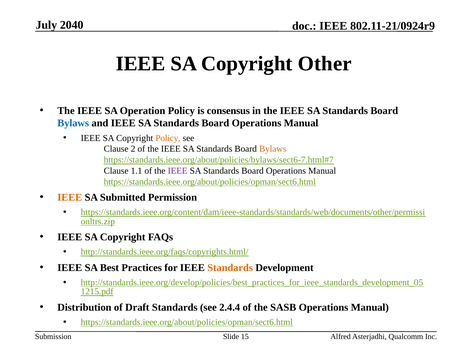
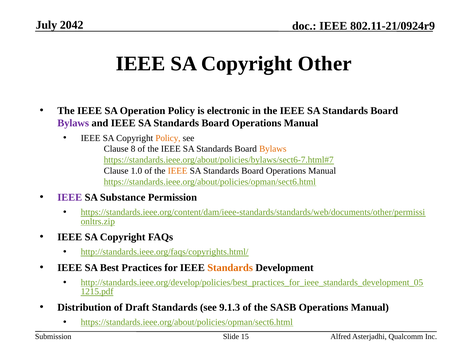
2040: 2040 -> 2042 (72, 25)
consensus: consensus -> electronic (228, 111)
Bylaws colour: blue -> purple (73, 123)
2: 2 -> 8 (133, 149)
1.1: 1.1 -> 1.0 (136, 171)
IEEE colour: purple -> orange (178, 171)
IEEE colour: orange -> purple (70, 197)
Submitted: Submitted -> Substance (123, 197)
2.4.4: 2.4.4 -> 9.1.3 (230, 307)
